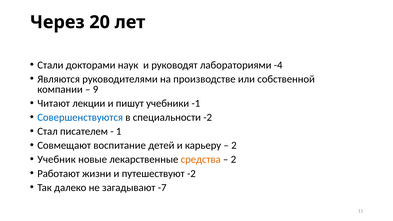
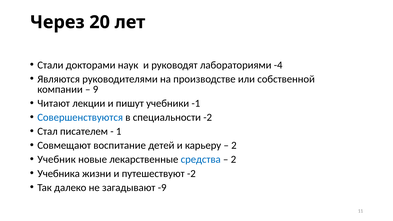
средства colour: orange -> blue (201, 160)
Работают: Работают -> Учебника (59, 174)
-7: -7 -> -9 (162, 188)
